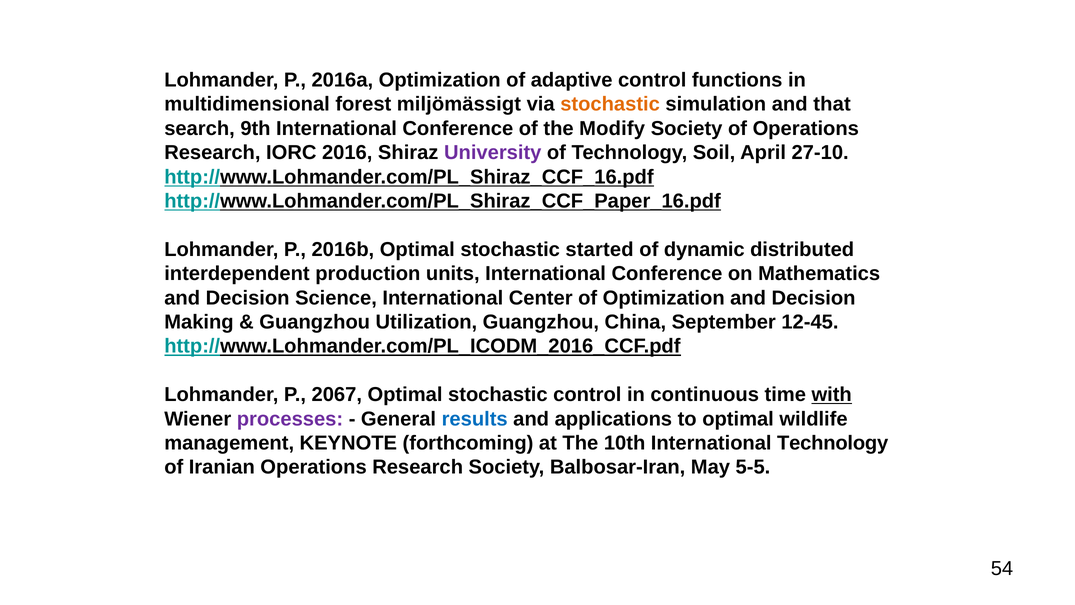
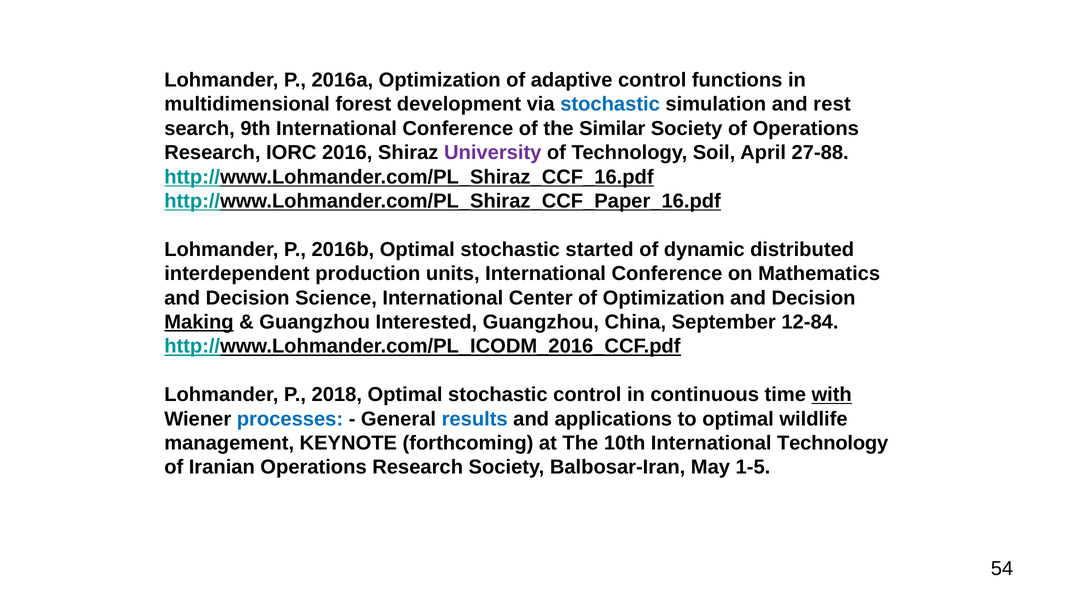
miljömässigt: miljömässigt -> development (459, 104)
stochastic colour: orange -> blue (610, 104)
that: that -> rest (832, 104)
Modify: Modify -> Similar (612, 128)
27-10: 27-10 -> 27-88 (820, 153)
Making underline: none -> present (199, 322)
Utilization: Utilization -> Interested (426, 322)
12-45: 12-45 -> 12-84 (810, 322)
2067: 2067 -> 2018 (337, 395)
processes colour: purple -> blue (290, 419)
5-5: 5-5 -> 1-5 (753, 467)
